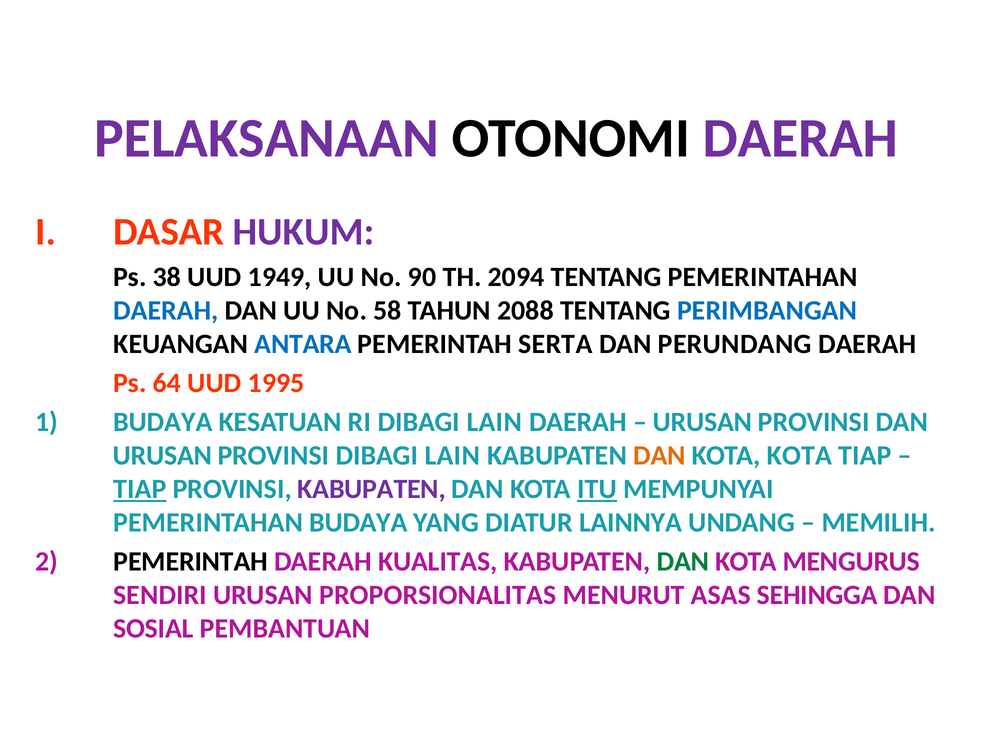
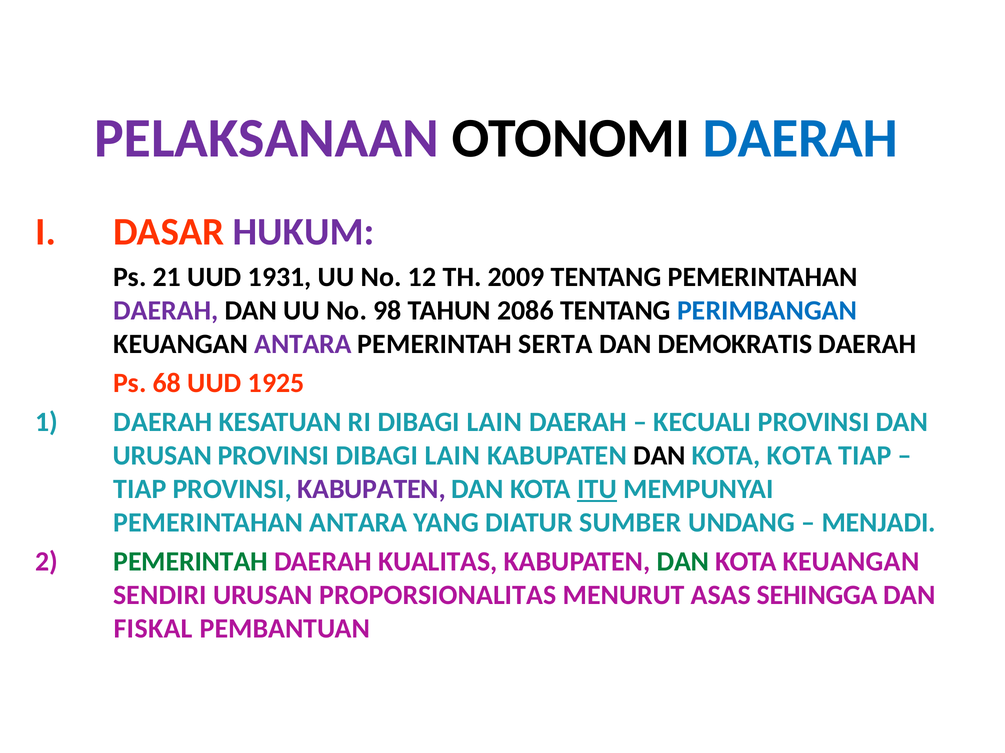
DAERAH colour: purple -> blue (800, 138)
38: 38 -> 21 (167, 277)
1949: 1949 -> 1931 (280, 277)
90: 90 -> 12 (422, 277)
2094: 2094 -> 2009 (516, 277)
DAERAH colour: blue -> purple (166, 311)
58: 58 -> 98 (387, 311)
2088: 2088 -> 2086 (525, 311)
ANTARA colour: blue -> purple (303, 344)
PERUNDANG: PERUNDANG -> DEMOKRATIS (735, 344)
64: 64 -> 68 (167, 383)
1995: 1995 -> 1925 (276, 383)
BUDAYA: BUDAYA -> DAERAH (163, 422)
URUSAN: URUSAN -> KECUALI (702, 422)
DAN colour: orange -> black (660, 456)
TIAP underline: present -> none (140, 489)
PEMERINTAHAN BUDAYA: BUDAYA -> ANTARA (358, 523)
LAINNYA: LAINNYA -> SUMBER (630, 523)
MEMILIH: MEMILIH -> MENJADI (879, 523)
PEMERINTAH colour: black -> green (191, 562)
KOTA MENGURUS: MENGURUS -> KEUANGAN (851, 562)
SOSIAL: SOSIAL -> FISKAL (153, 629)
